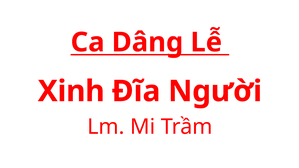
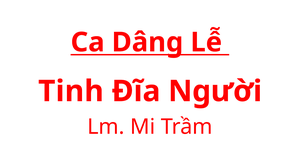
Xinh: Xinh -> Tinh (71, 91)
